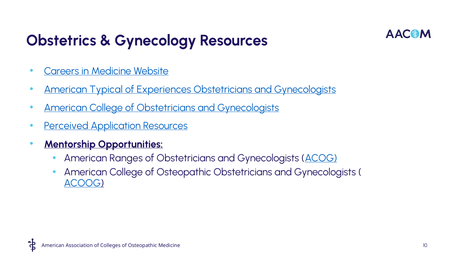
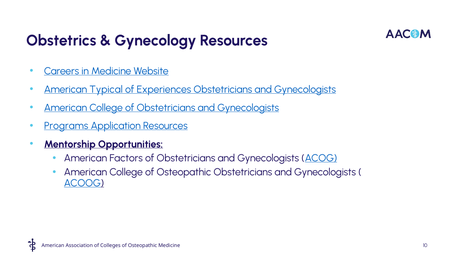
Perceived: Perceived -> Programs (66, 126)
Ranges: Ranges -> Factors (126, 158)
